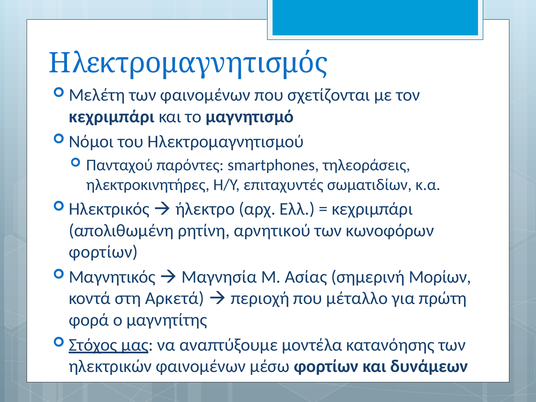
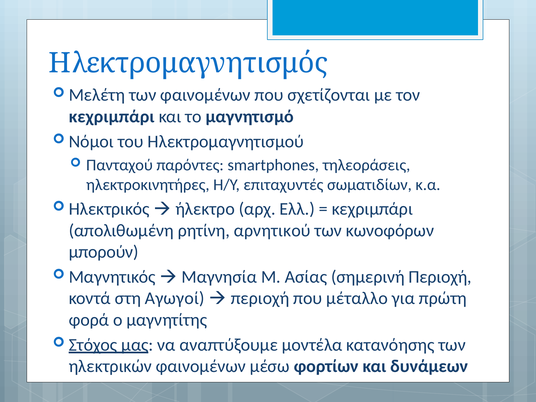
φορτίων: φορτίων -> μπορούν (104, 252)
σημερινή Μορίων: Μορίων -> Περιοχή (440, 277)
Αρκετά: Αρκετά -> Αγωγοί (175, 298)
